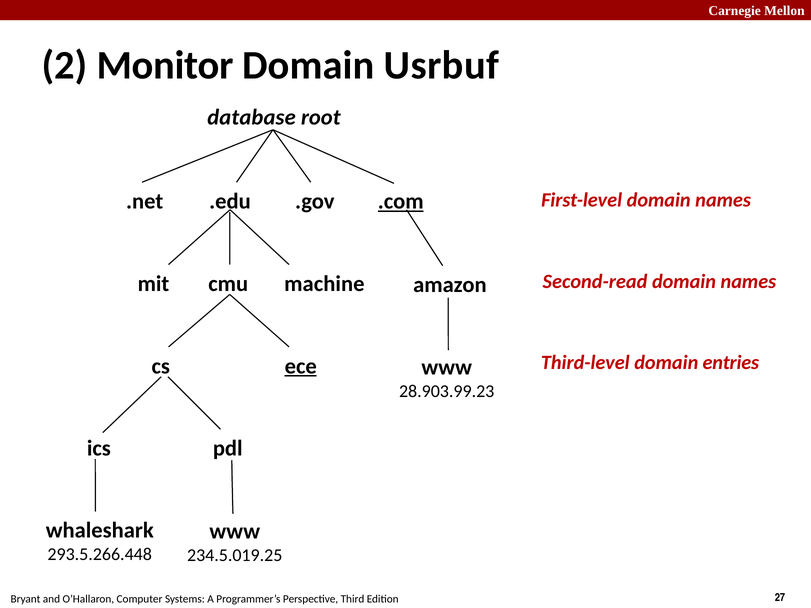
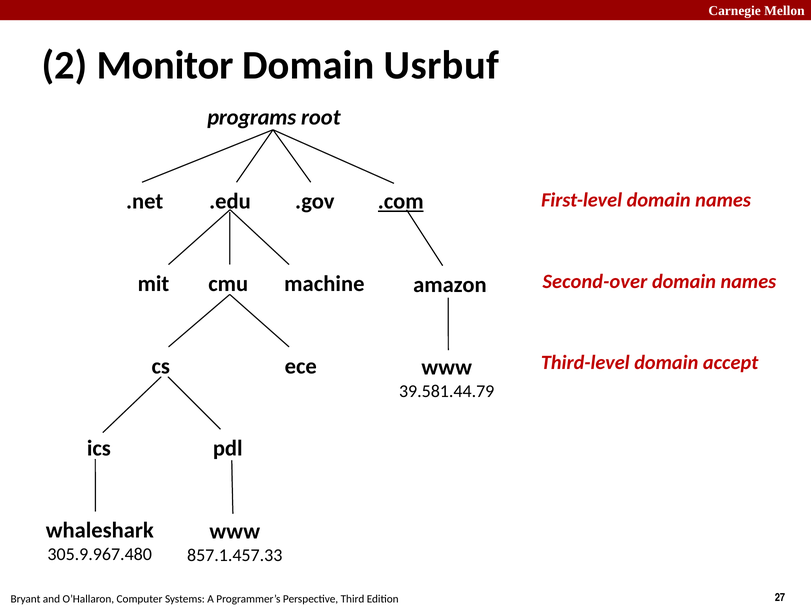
database: database -> programs (252, 117)
Second-read: Second-read -> Second-over (595, 282)
entries: entries -> accept (731, 363)
ece underline: present -> none (301, 366)
28.903.99.23: 28.903.99.23 -> 39.581.44.79 (447, 392)
293.5.266.448: 293.5.266.448 -> 305.9.967.480 (100, 555)
234.5.019.25: 234.5.019.25 -> 857.1.457.33 (235, 556)
